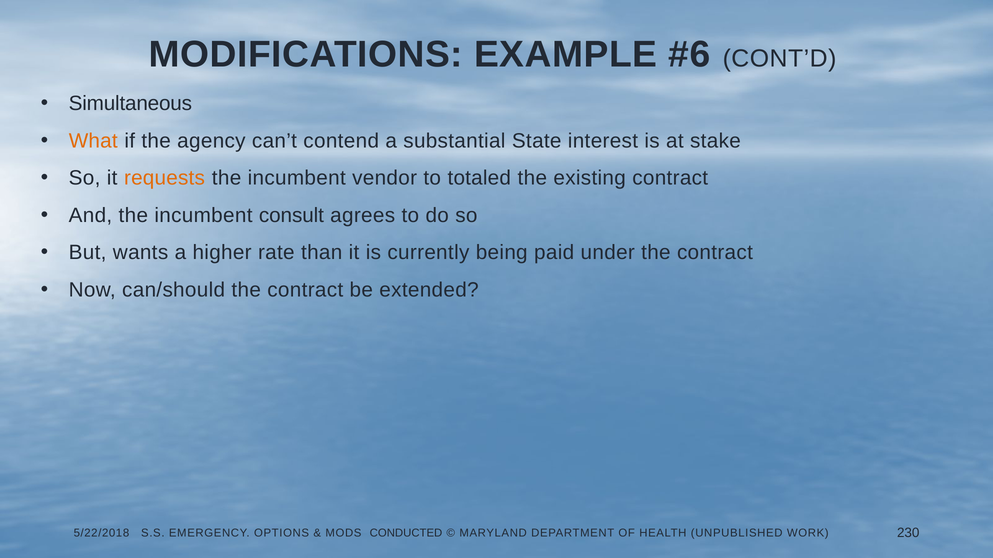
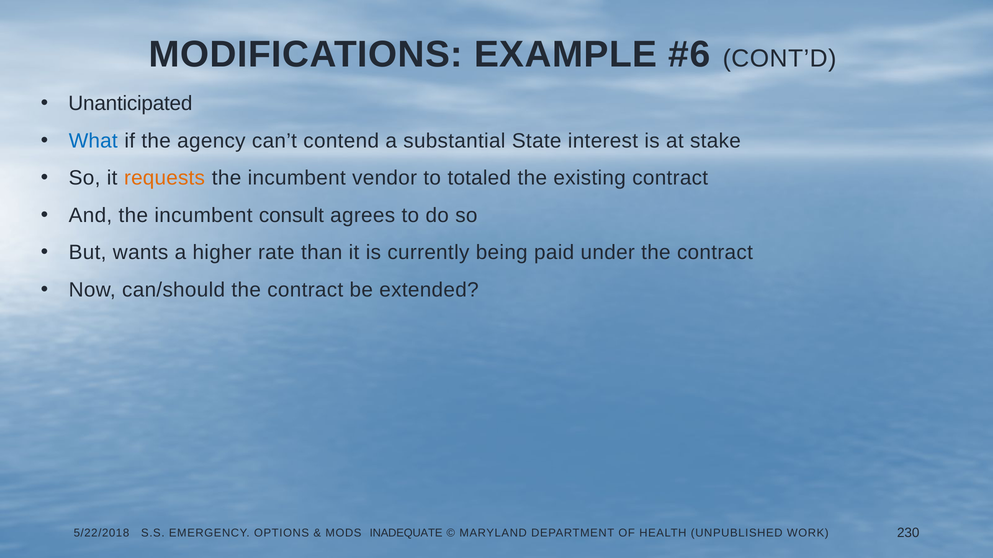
Simultaneous: Simultaneous -> Unanticipated (130, 104)
What colour: orange -> blue (93, 141)
CONDUCTED: CONDUCTED -> INADEQUATE (406, 533)
